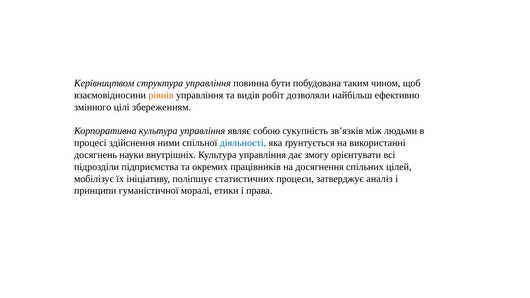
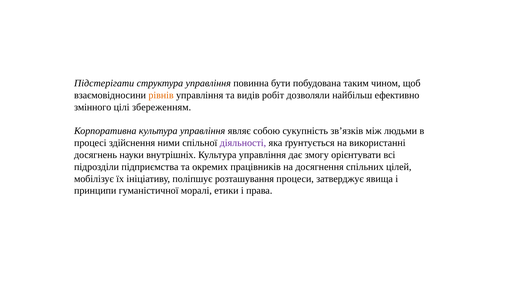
Керівництвом: Керівництвом -> Підстерігати (104, 83)
діяльності colour: blue -> purple (243, 143)
статистичних: статистичних -> розташування (244, 179)
аналіз: аналіз -> явища (380, 179)
